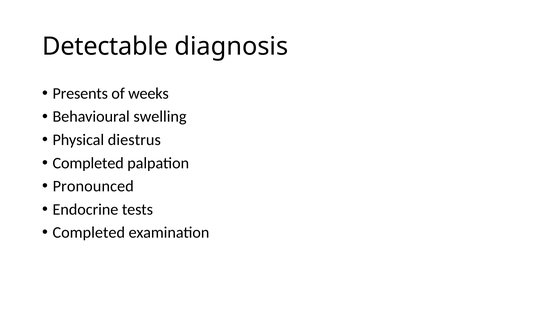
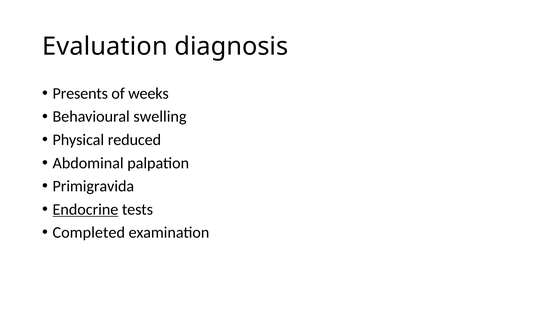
Detectable: Detectable -> Evaluation (105, 46)
diestrus: diestrus -> reduced (134, 140)
Completed: Completed -> Abdominal (88, 163)
Pronounced: Pronounced -> Primigravida (93, 186)
Endocrine underline: none -> present (85, 209)
